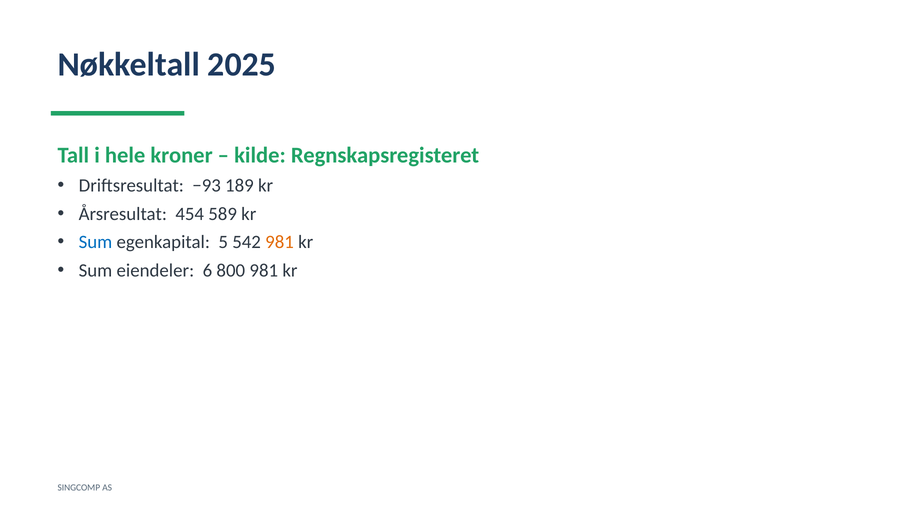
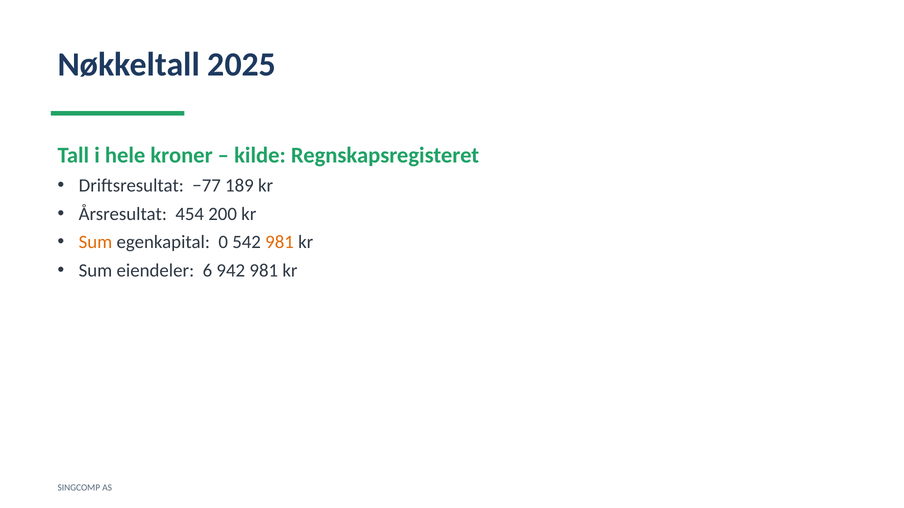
−93: −93 -> −77 (207, 186)
589: 589 -> 200 (223, 214)
Sum colour: blue -> orange (95, 242)
5: 5 -> 0 (223, 242)
800: 800 -> 942 (231, 271)
